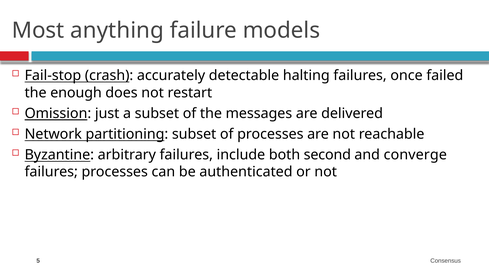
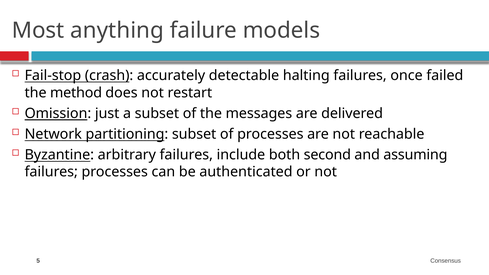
enough: enough -> method (76, 93)
converge: converge -> assuming (415, 155)
